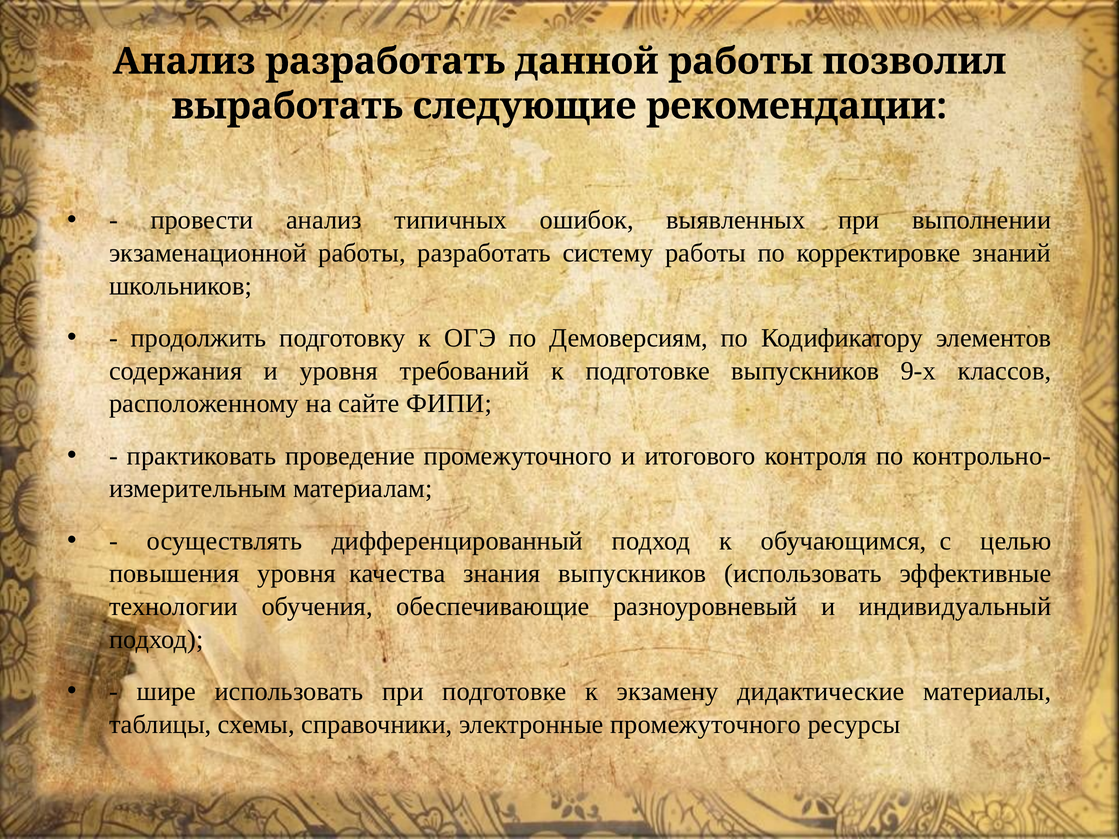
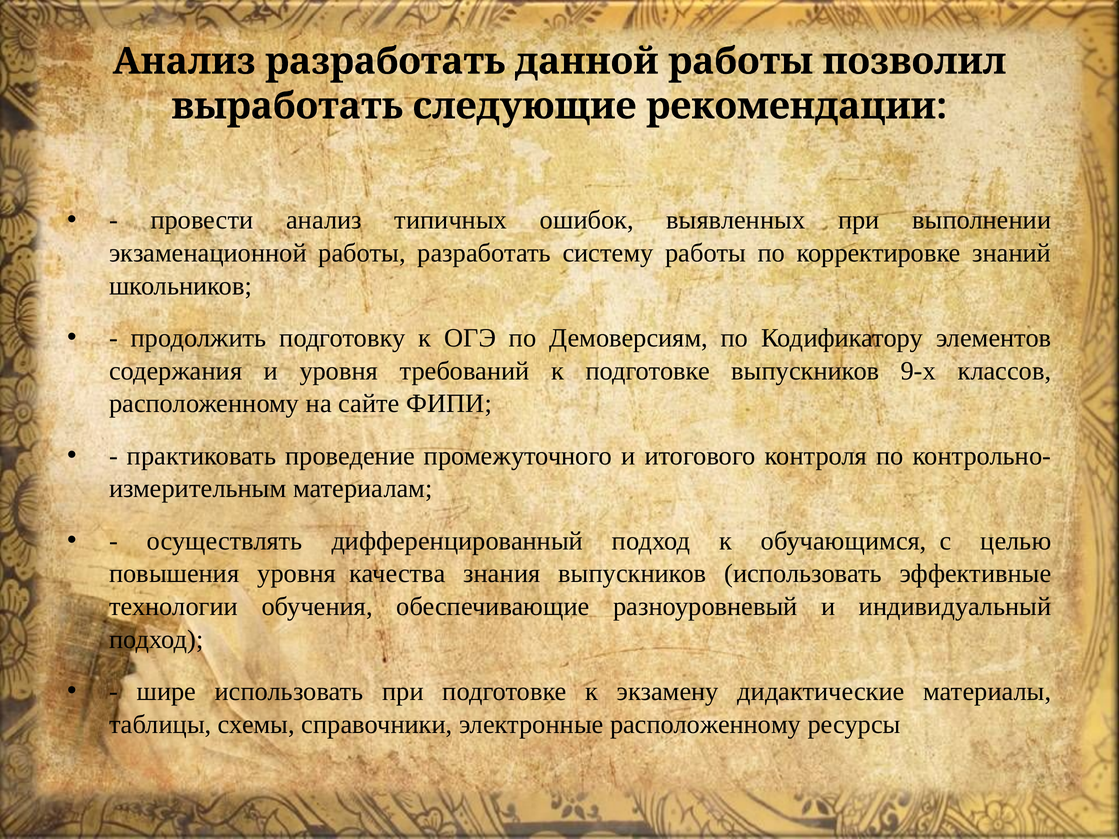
электронные промежуточного: промежуточного -> расположенному (706, 725)
